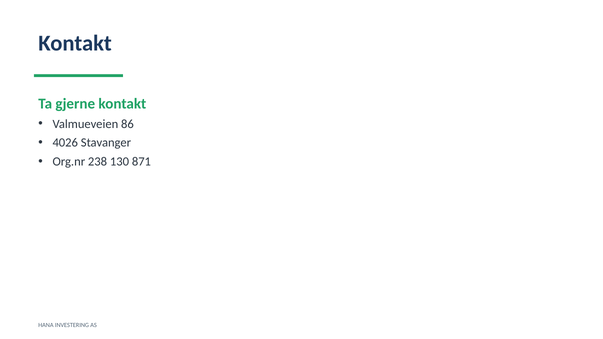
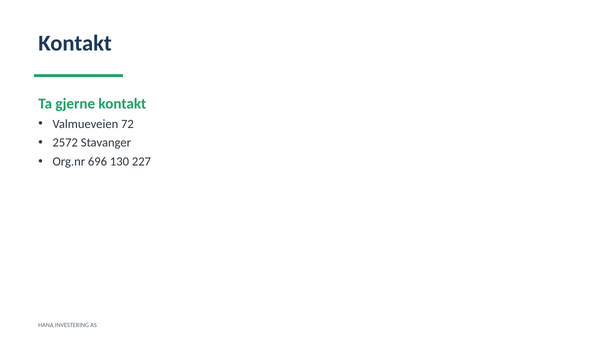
86: 86 -> 72 (127, 124)
4026: 4026 -> 2572 (65, 143)
238: 238 -> 696 (97, 162)
871: 871 -> 227 (141, 162)
